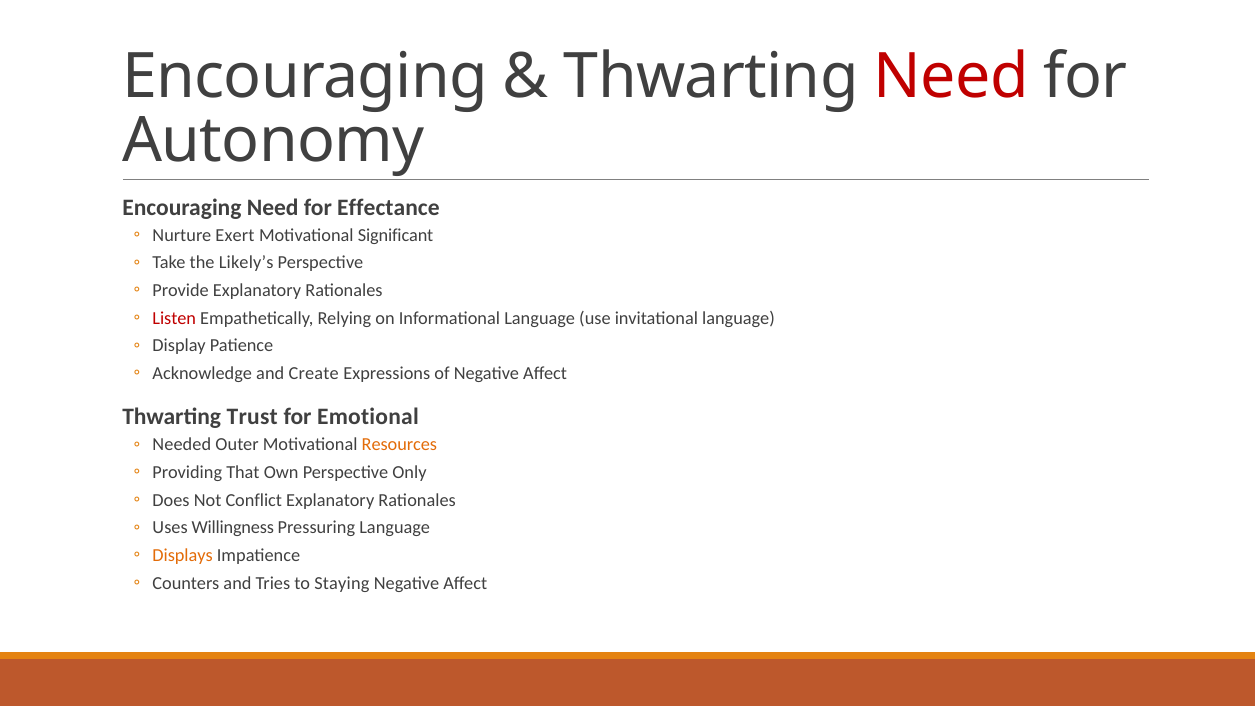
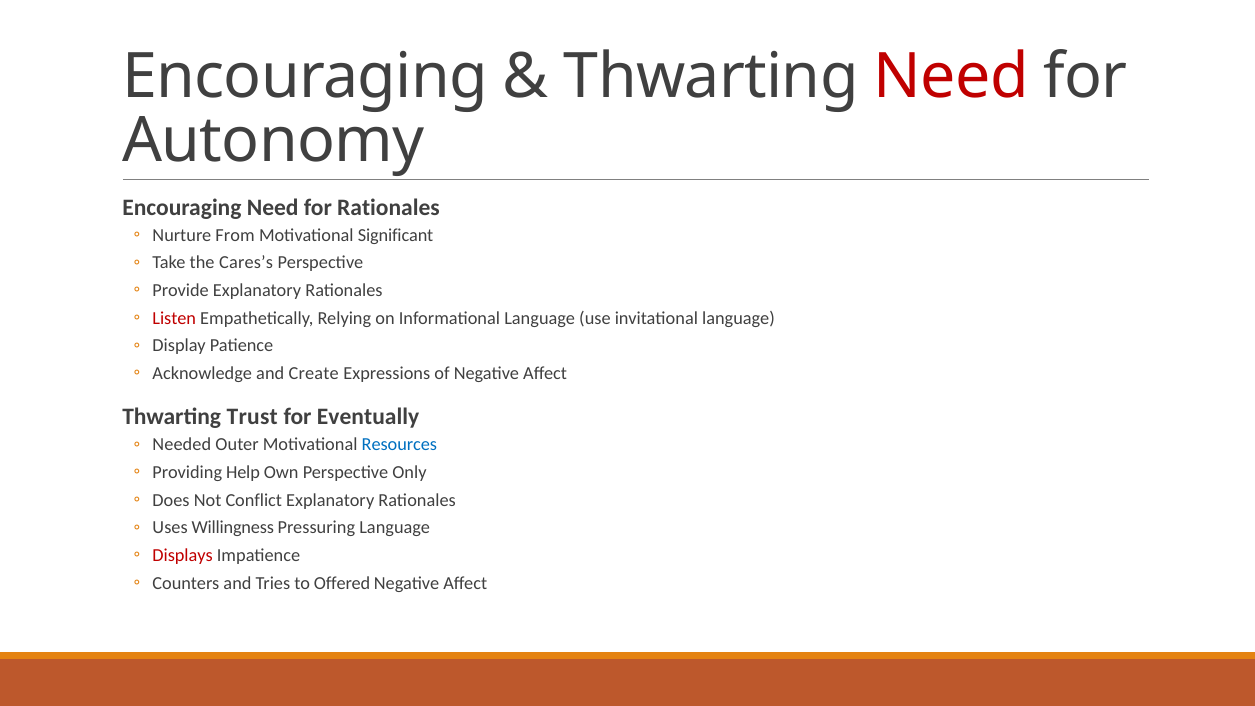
for Effectance: Effectance -> Rationales (388, 207)
Exert: Exert -> From (235, 235)
Likely’s: Likely’s -> Cares’s (246, 263)
Emotional: Emotional -> Eventually (368, 417)
Resources colour: orange -> blue (399, 445)
That: That -> Help (243, 472)
Displays colour: orange -> red (183, 555)
Staying: Staying -> Offered (342, 583)
